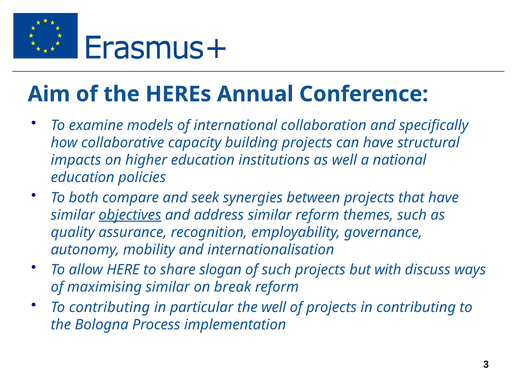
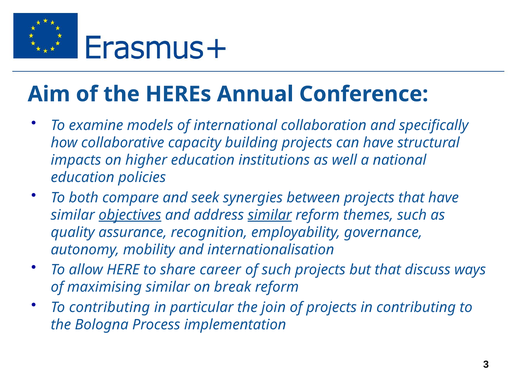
similar underline: none -> present (270, 215)
slogan: slogan -> career (220, 270)
but with: with -> that (388, 270)
the well: well -> join (274, 307)
